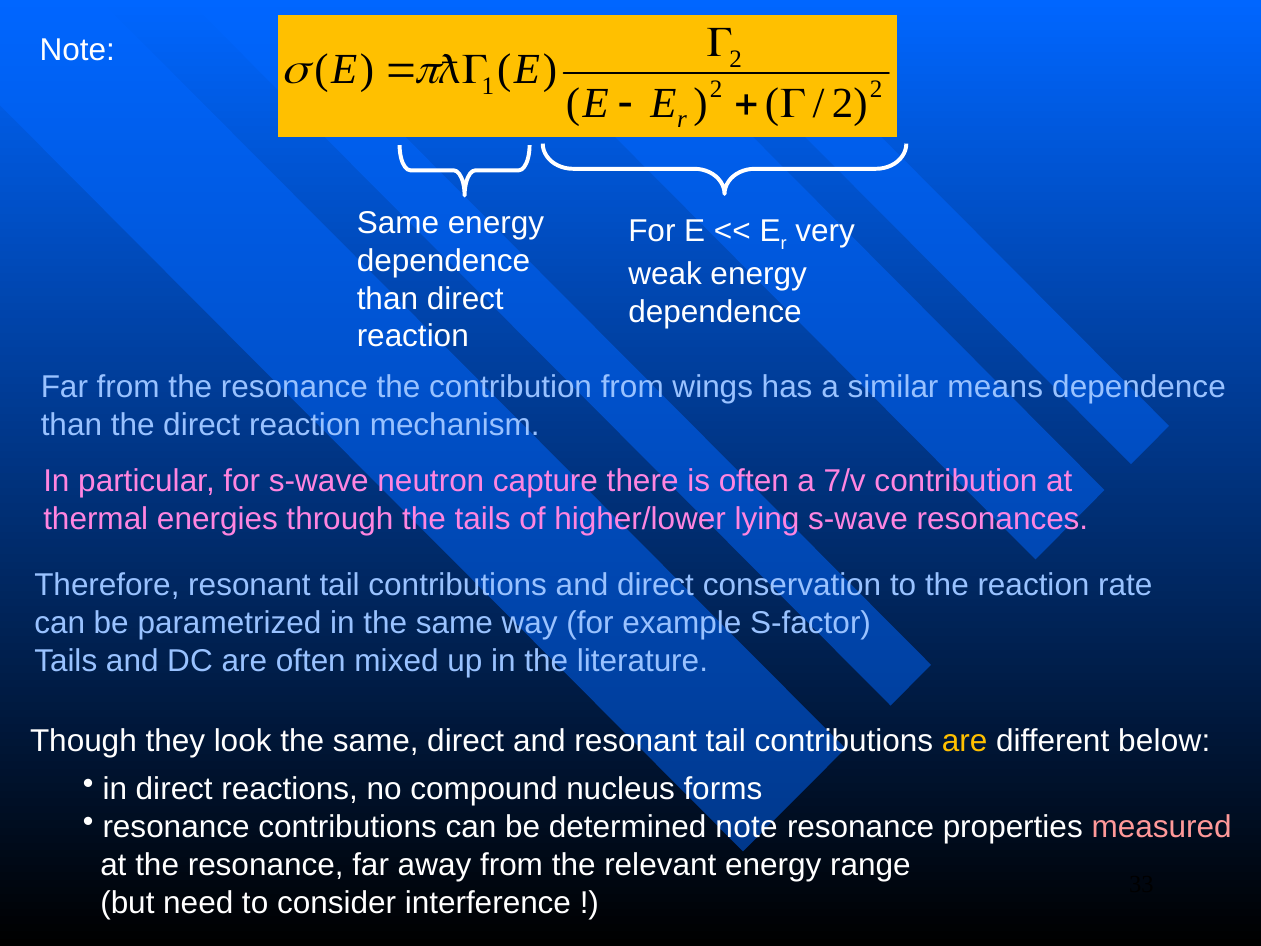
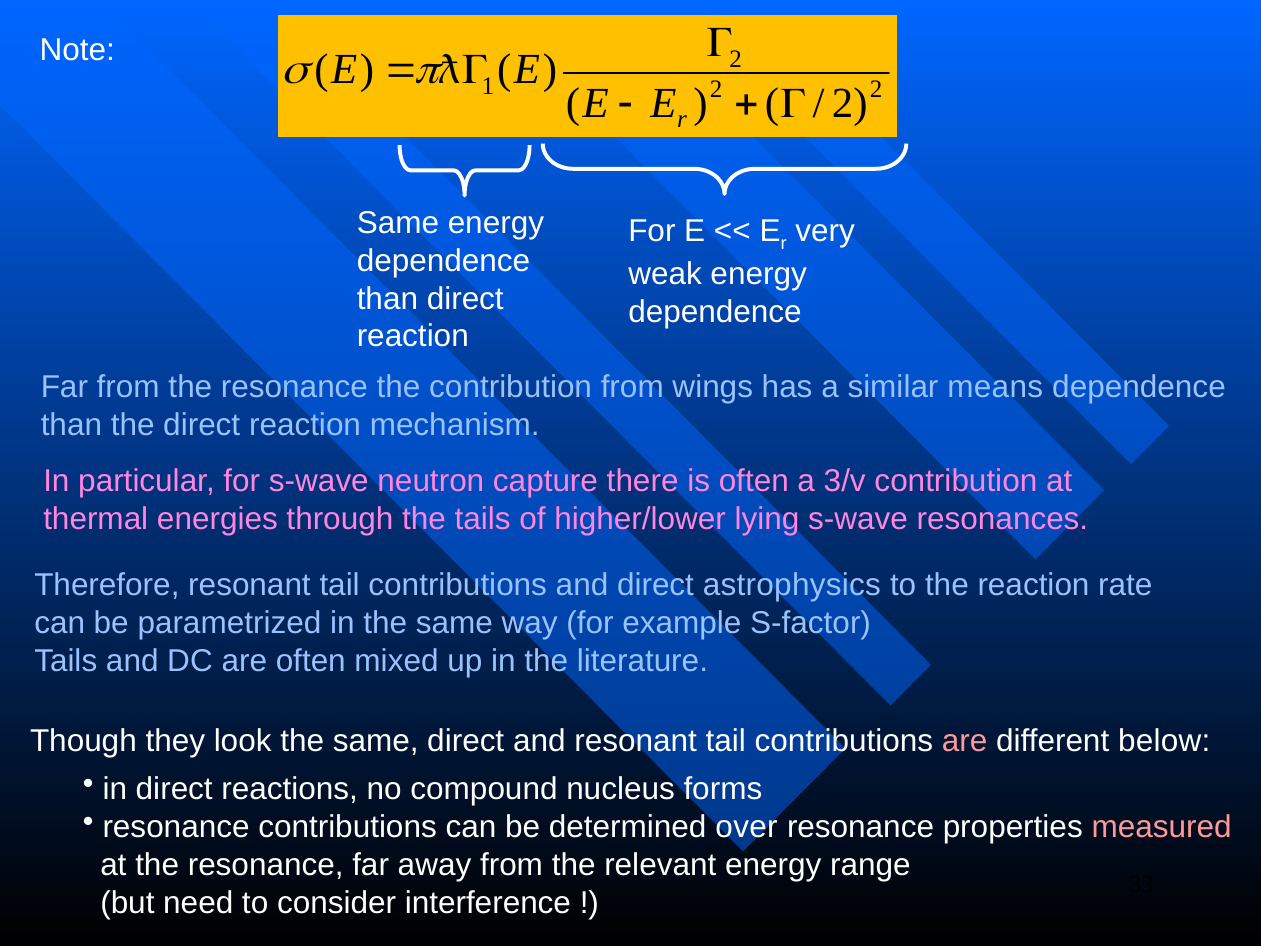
7/v: 7/v -> 3/v (845, 481)
conservation: conservation -> astrophysics (792, 585)
are colour: yellow -> pink (965, 741)
determined note: note -> over (747, 827)
